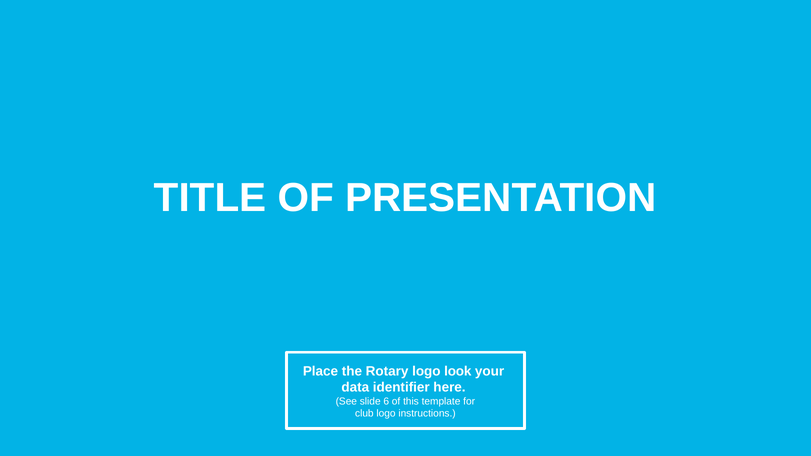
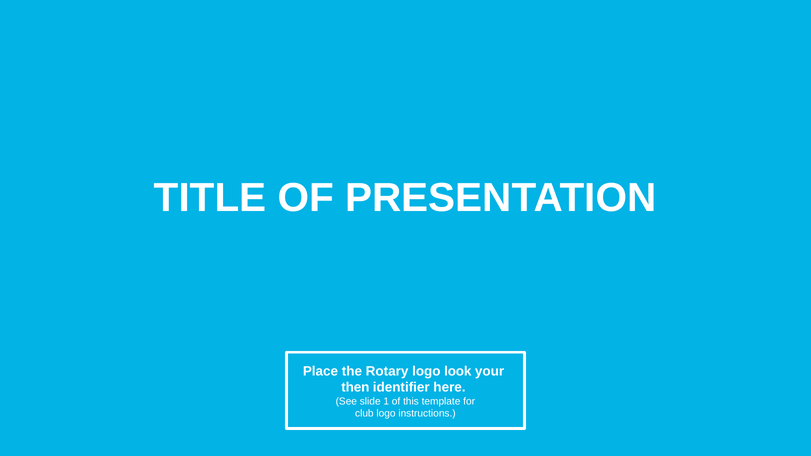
data: data -> then (355, 388)
6: 6 -> 1 (386, 401)
